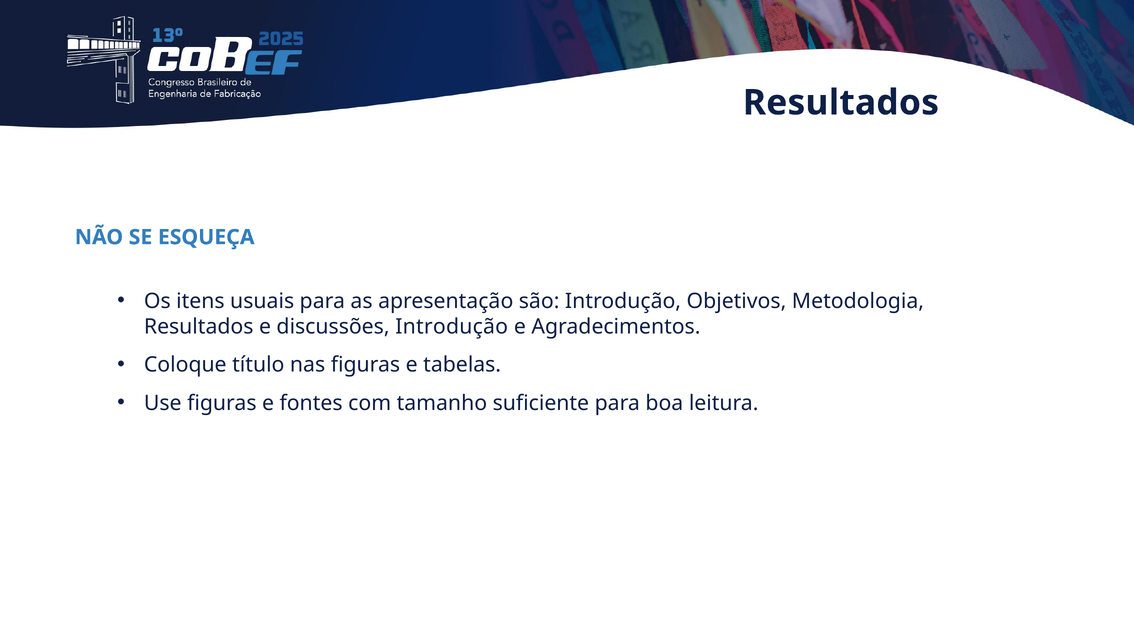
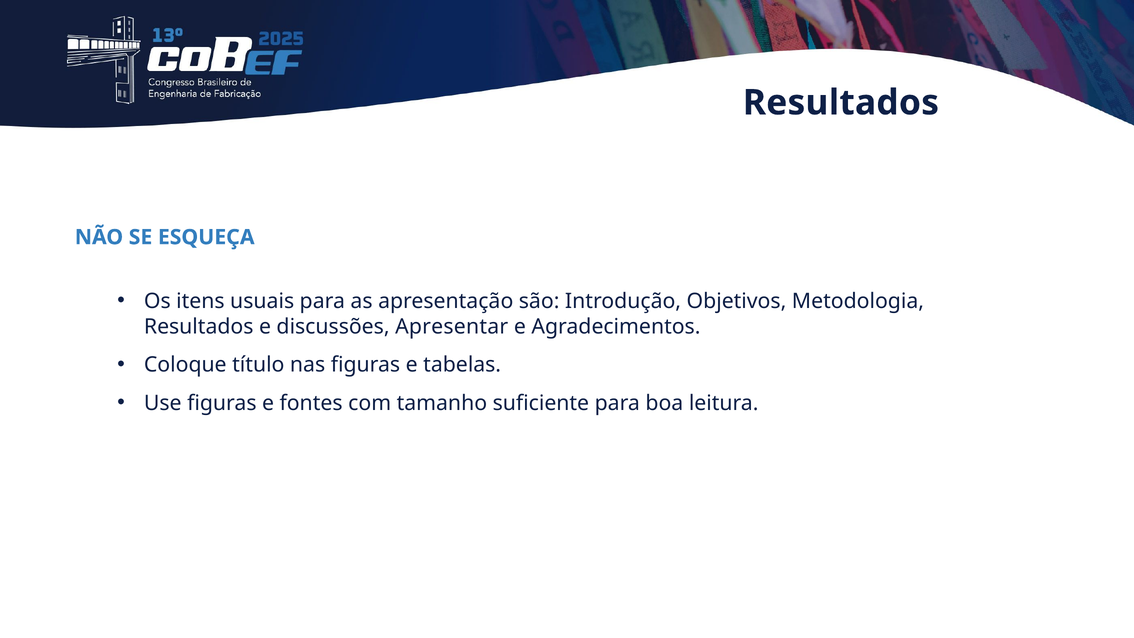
discussões Introdução: Introdução -> Apresentar (452, 326)
